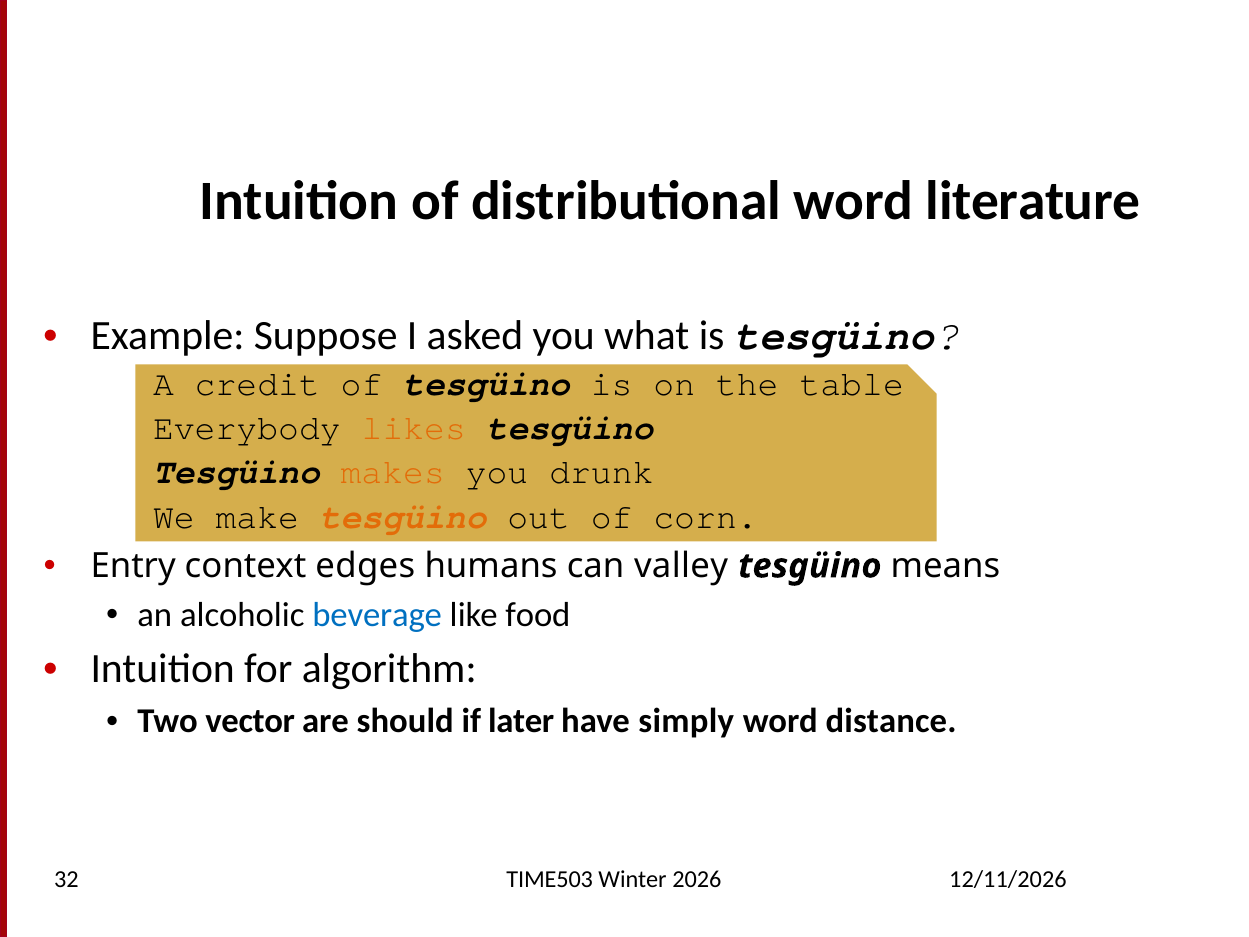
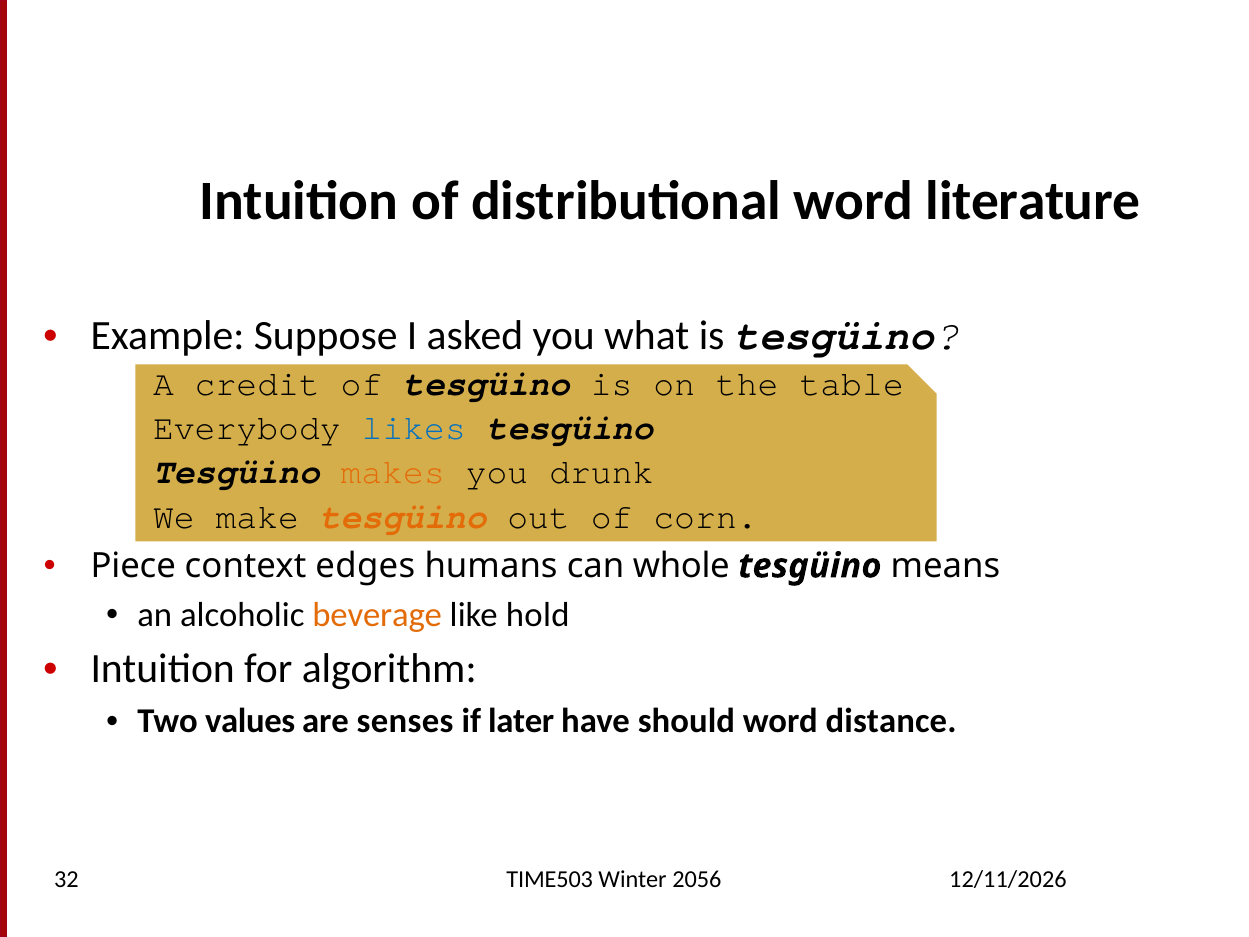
likes colour: orange -> blue (414, 428)
Entry: Entry -> Piece (133, 566)
valley: valley -> whole (681, 566)
beverage colour: blue -> orange (377, 614)
food: food -> hold (538, 614)
vector: vector -> values (250, 721)
should: should -> senses (405, 721)
simply: simply -> should (686, 721)
2026: 2026 -> 2056 (697, 879)
